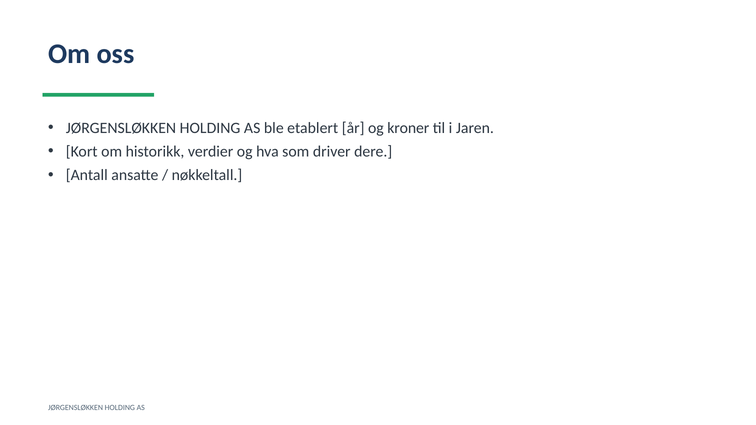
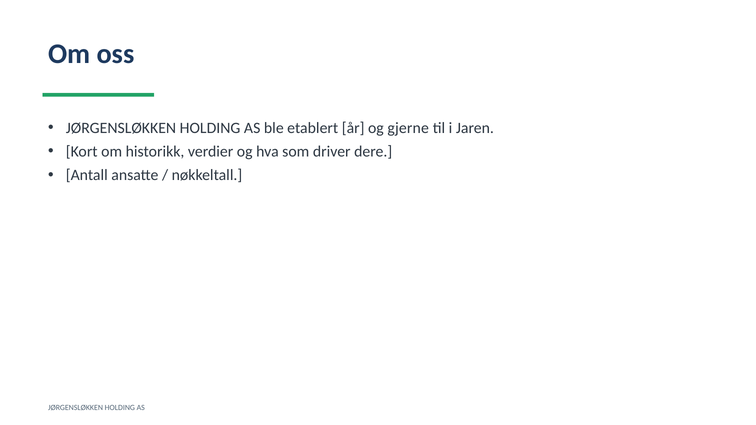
kroner: kroner -> gjerne (408, 128)
